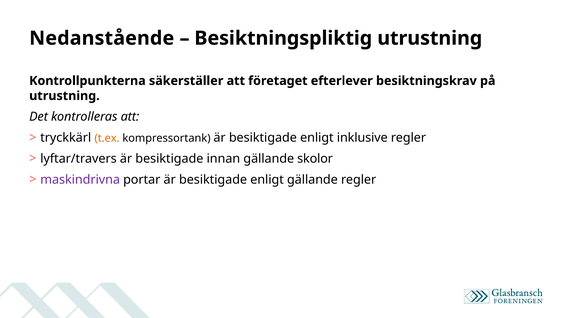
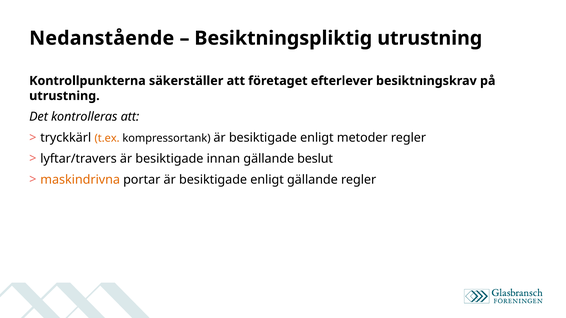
inklusive: inklusive -> metoder (362, 138)
skolor: skolor -> beslut (315, 159)
maskindrivna colour: purple -> orange (80, 180)
